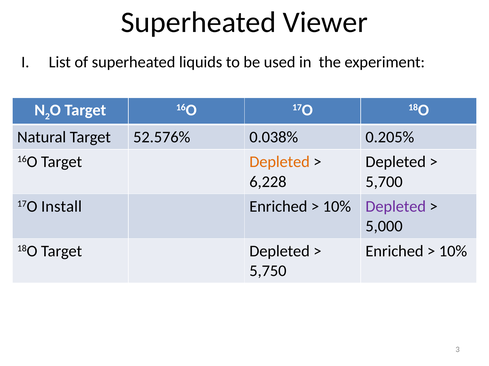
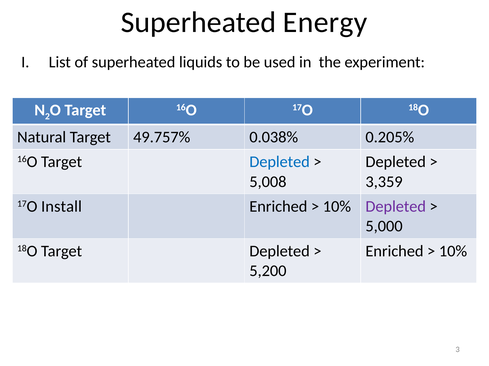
Viewer: Viewer -> Energy (325, 22)
52.576%: 52.576% -> 49.757% (162, 137)
Depleted colour: orange -> blue (280, 162)
6,228: 6,228 -> 5,008 (268, 182)
5,700: 5,700 -> 3,359 (384, 182)
5,750: 5,750 -> 5,200 (268, 271)
